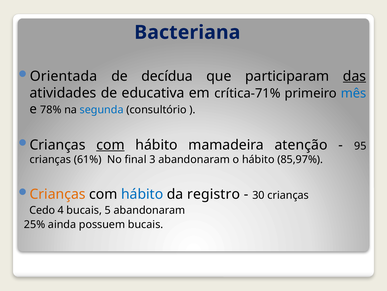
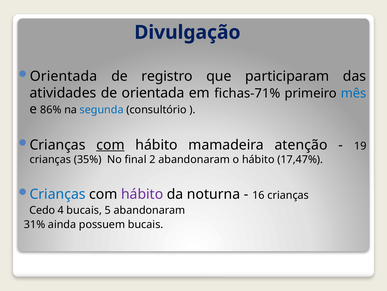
Bacteriana: Bacteriana -> Divulgação (187, 32)
decídua: decídua -> registro (167, 76)
das underline: present -> none (354, 76)
de educativa: educativa -> orientada (153, 93)
crítica-71%: crítica-71% -> fichas-71% (247, 93)
78%: 78% -> 86% (51, 110)
95: 95 -> 19 (360, 146)
61%: 61% -> 35% (88, 159)
3: 3 -> 2 (152, 159)
85,97%: 85,97% -> 17,47% (300, 159)
Crianças colour: orange -> blue (58, 194)
hábito colour: blue -> purple (142, 194)
registro: registro -> noturna (214, 194)
30: 30 -> 16 (258, 195)
25%: 25% -> 31% (35, 224)
